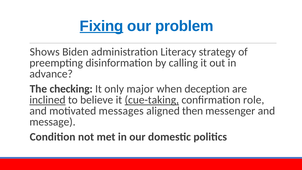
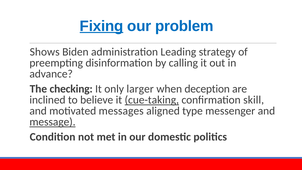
Literacy: Literacy -> Leading (178, 52)
major: major -> larger (140, 89)
inclined underline: present -> none (47, 100)
role: role -> skill (254, 100)
then: then -> type (193, 111)
message underline: none -> present (52, 122)
